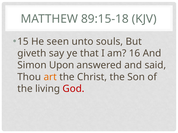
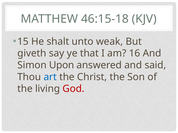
89:15-18: 89:15-18 -> 46:15-18 (105, 19)
seen: seen -> shalt (58, 42)
souls: souls -> weak (110, 42)
art colour: orange -> blue (50, 77)
